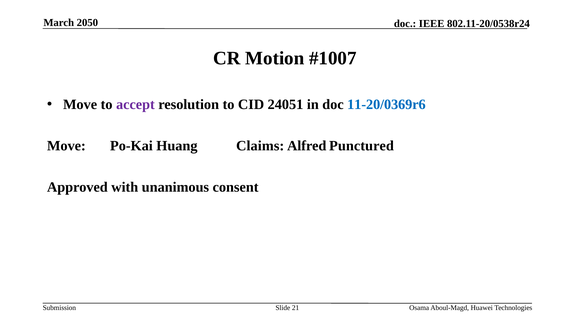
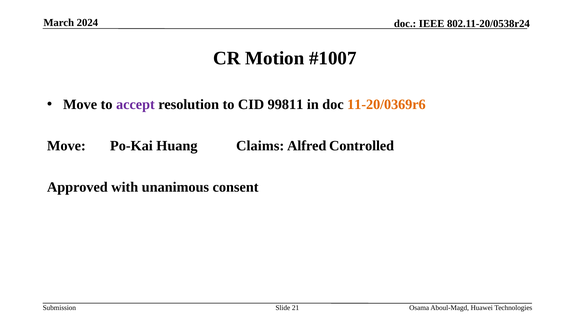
2050: 2050 -> 2024 (87, 23)
24051: 24051 -> 99811 (285, 104)
11-20/0369r6 colour: blue -> orange (386, 104)
Punctured: Punctured -> Controlled (362, 146)
